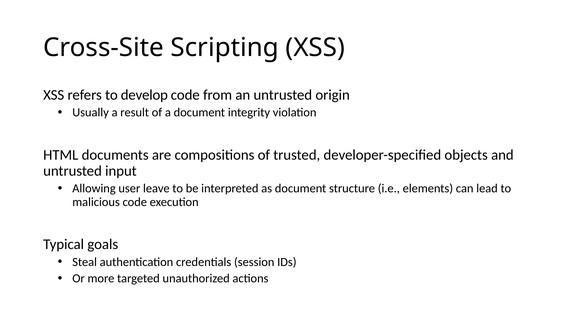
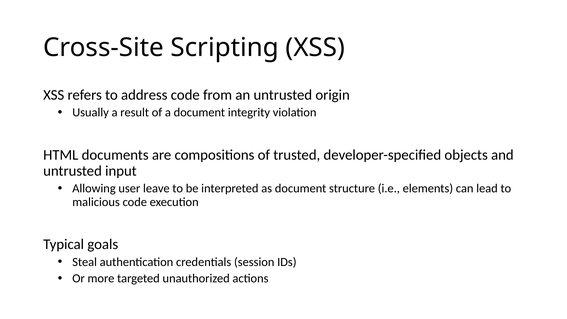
develop: develop -> address (144, 95)
